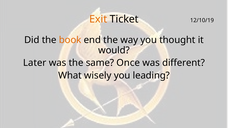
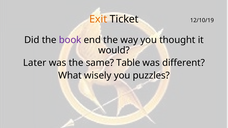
book colour: orange -> purple (70, 40)
Once: Once -> Table (128, 63)
leading: leading -> puzzles (151, 76)
